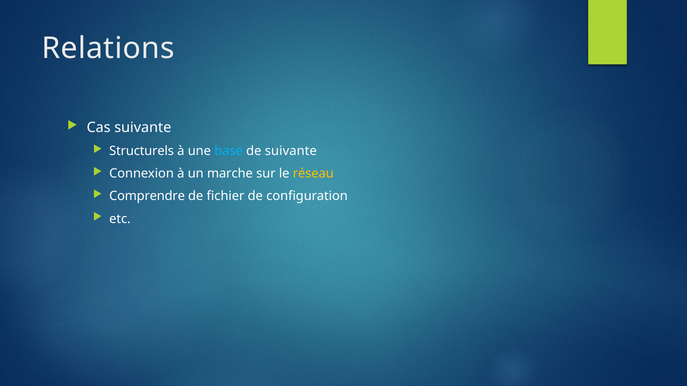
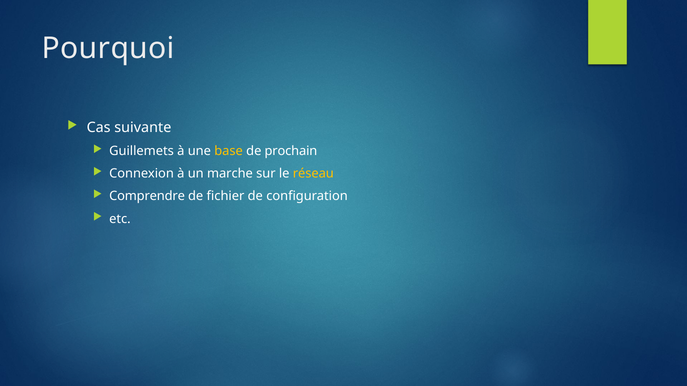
Relations: Relations -> Pourquoi (108, 48)
Structurels: Structurels -> Guillemets (142, 151)
base colour: light blue -> yellow (229, 151)
de suivante: suivante -> prochain (291, 151)
